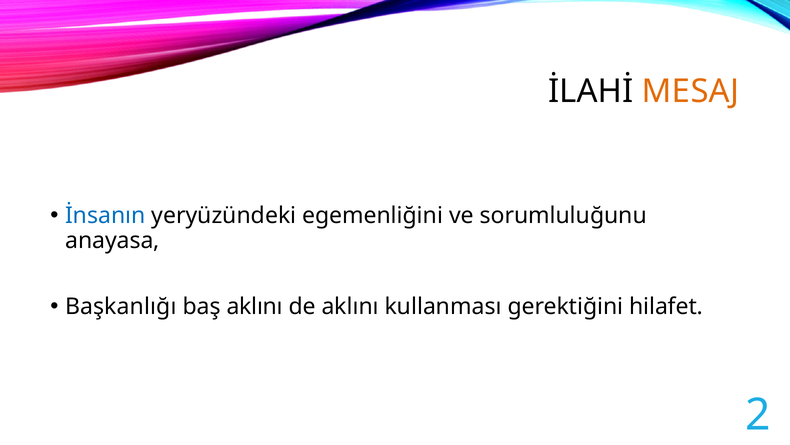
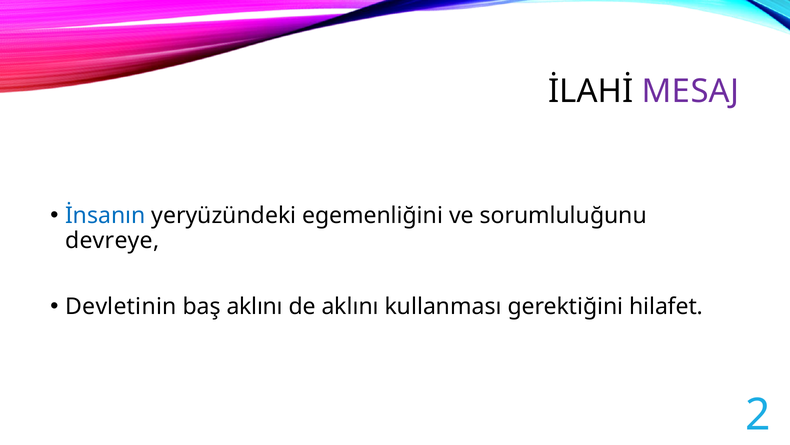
MESAJ colour: orange -> purple (690, 91)
anayasa: anayasa -> devreye (112, 240)
Başkanlığı: Başkanlığı -> Devletinin (121, 306)
